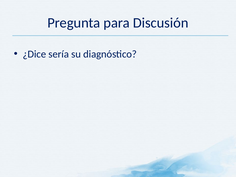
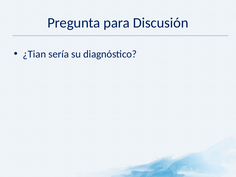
¿Dice: ¿Dice -> ¿Tian (34, 54)
